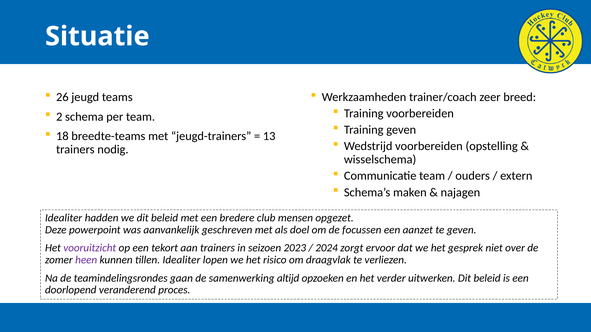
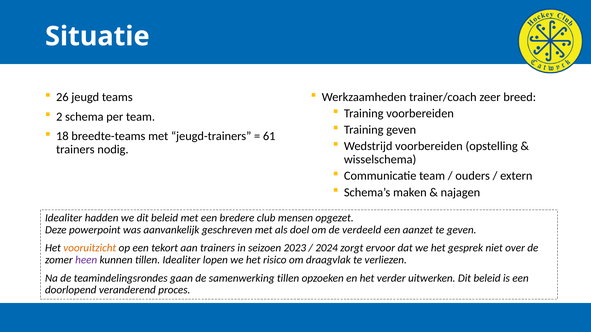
13: 13 -> 61 (269, 136)
focussen: focussen -> verdeeld (362, 230)
vooruitzicht colour: purple -> orange (90, 248)
samenwerking altijd: altijd -> tillen (288, 278)
